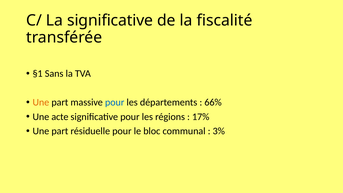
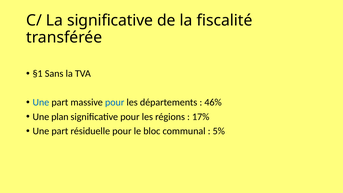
Une colour: orange -> blue (41, 102)
66%: 66% -> 46% (213, 102)
acte: acte -> plan (60, 117)
3%: 3% -> 5% (219, 131)
